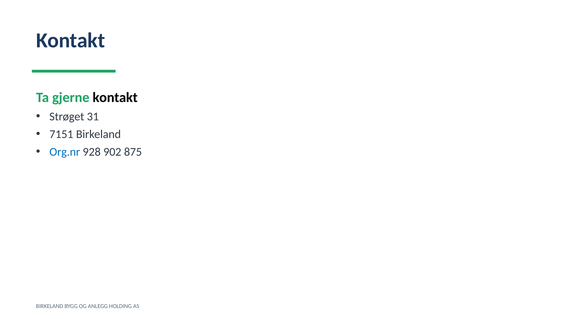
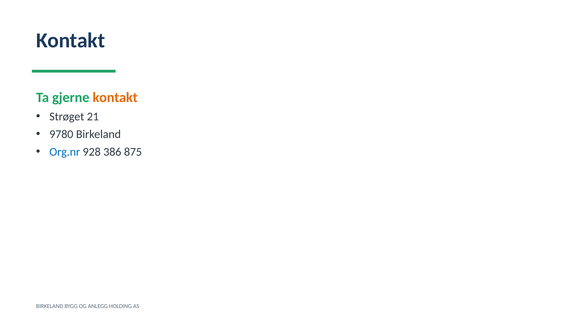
kontakt colour: black -> orange (115, 98)
31: 31 -> 21 (93, 117)
7151: 7151 -> 9780 (61, 134)
902: 902 -> 386 (112, 152)
